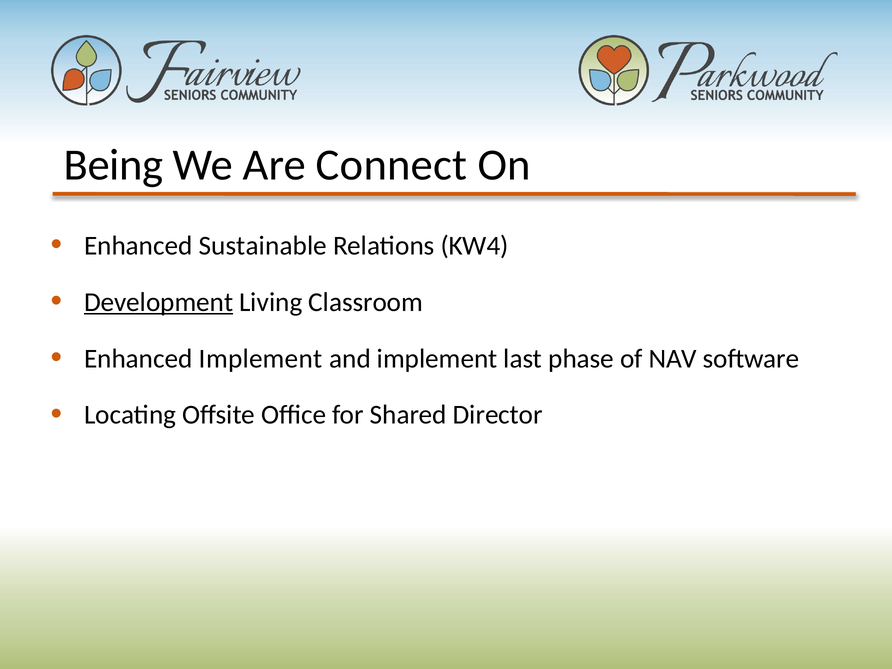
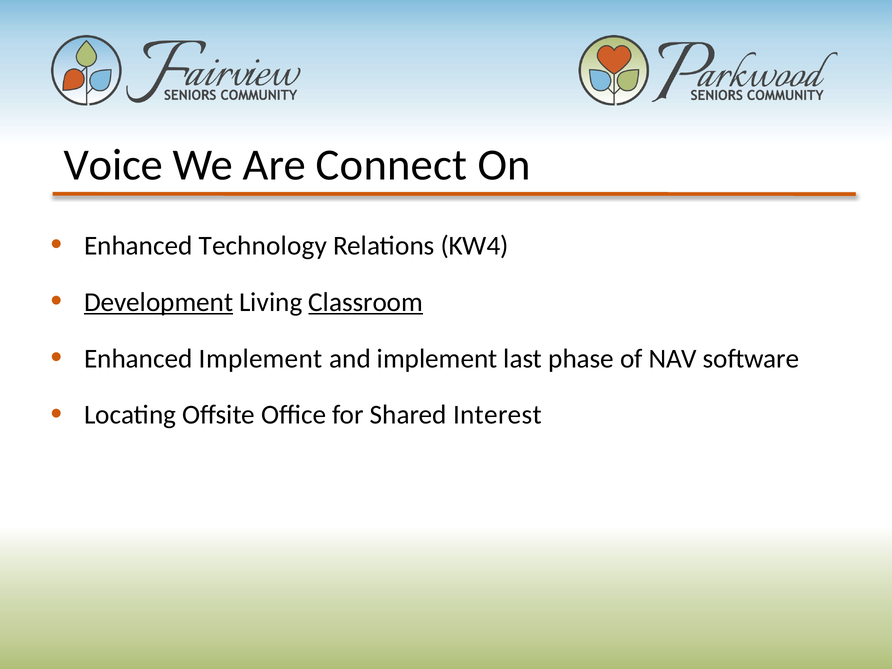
Being: Being -> Voice (113, 165)
Sustainable: Sustainable -> Technology (263, 246)
Classroom underline: none -> present (366, 302)
Director: Director -> Interest (498, 415)
